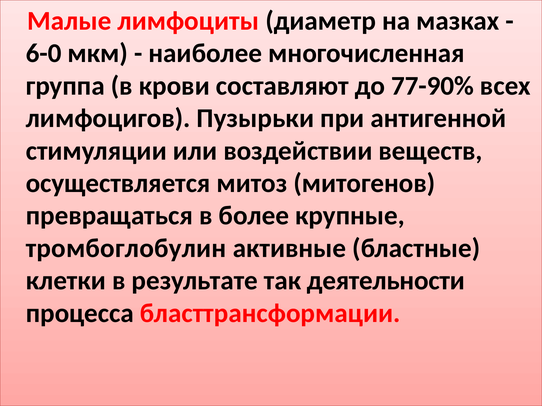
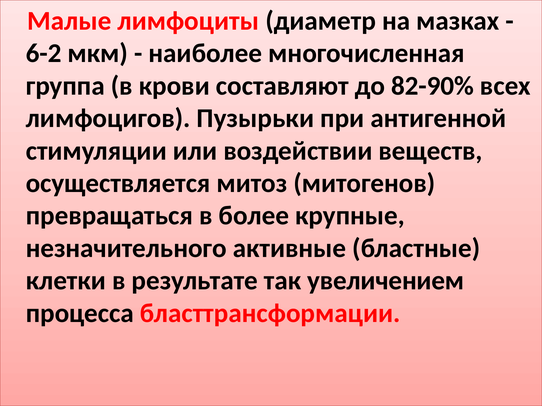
6-0: 6-0 -> 6-2 (44, 53)
77-90%: 77-90% -> 82-90% (432, 86)
тромбоглобулин: тромбоглобулин -> незначительного (126, 249)
деятельности: деятельности -> увеличением (386, 281)
